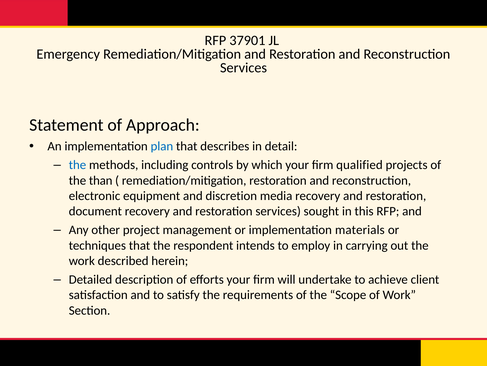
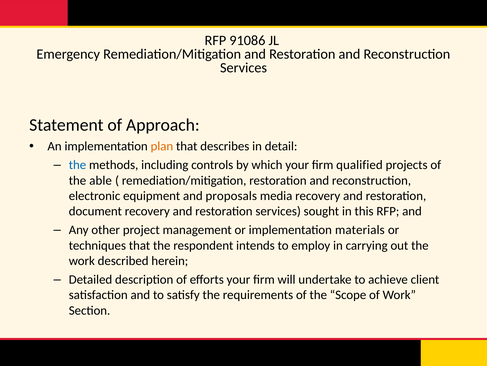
37901: 37901 -> 91086 (247, 40)
plan colour: blue -> orange (162, 146)
than: than -> able (101, 180)
discretion: discretion -> proposals (231, 196)
